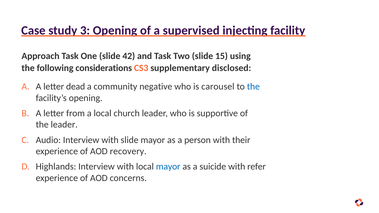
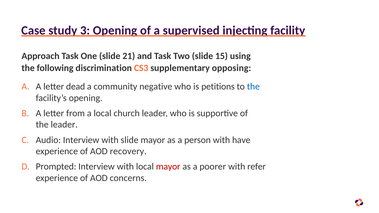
42: 42 -> 21 (129, 56)
considerations: considerations -> discrimination (104, 68)
disclosed: disclosed -> opposing (232, 68)
carousel: carousel -> petitions (218, 87)
their: their -> have (241, 140)
Highlands: Highlands -> Prompted (56, 167)
mayor colour: blue -> red (168, 167)
suicide: suicide -> poorer (213, 167)
